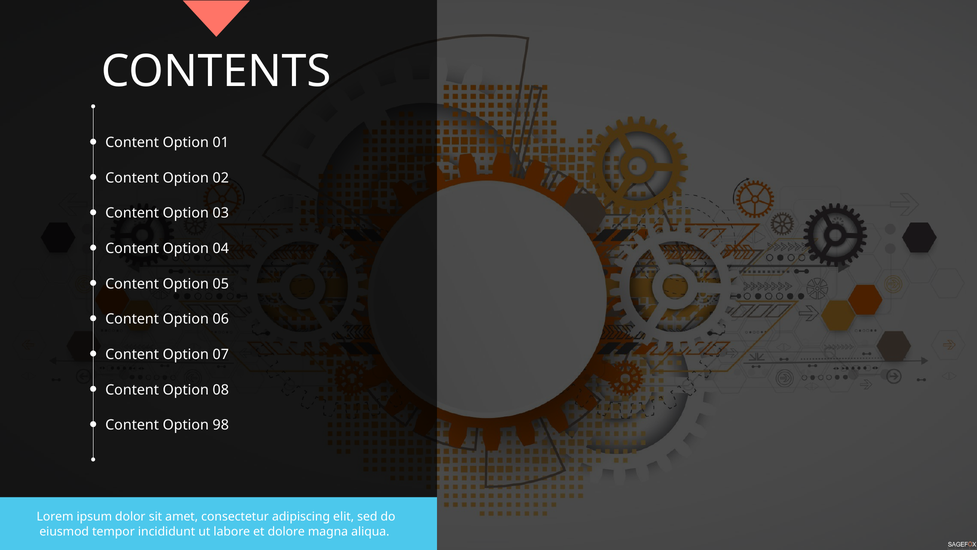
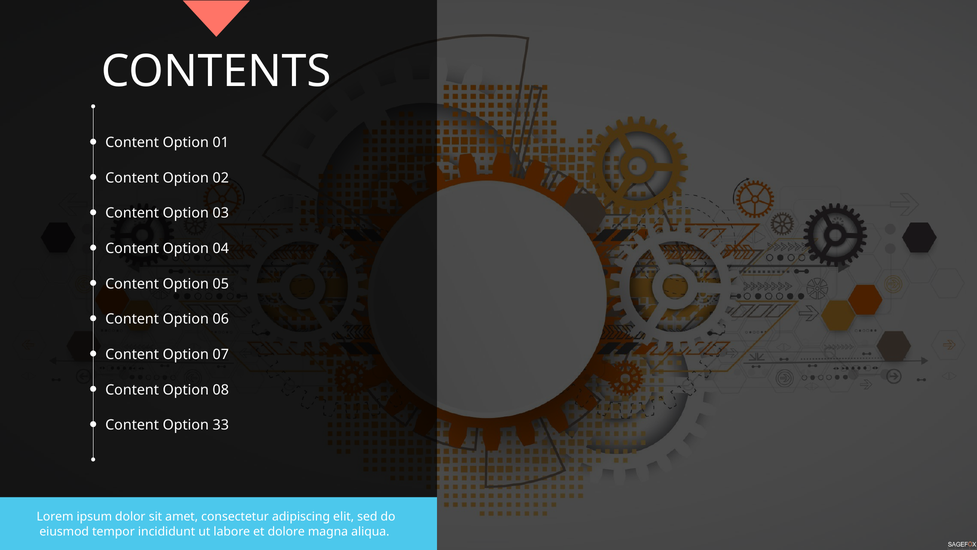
98: 98 -> 33 (221, 425)
